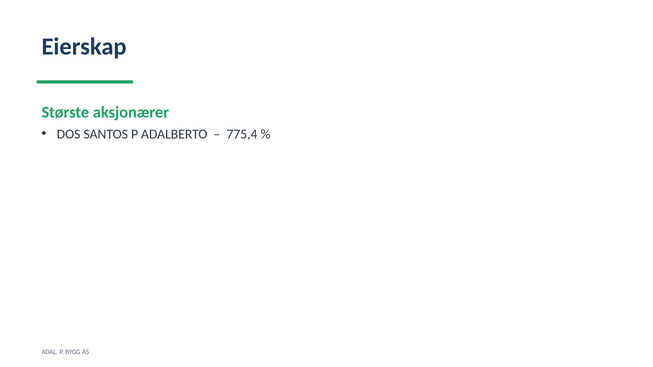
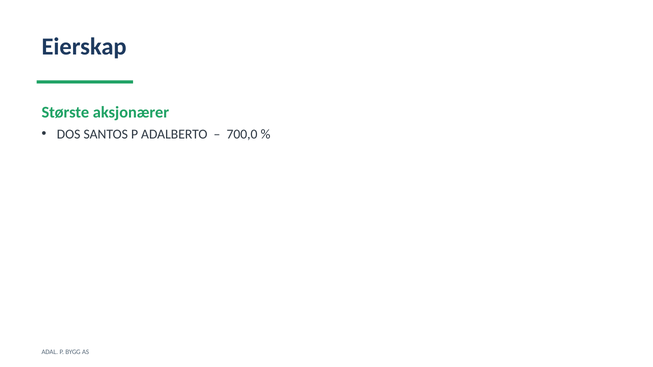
775,4: 775,4 -> 700,0 (242, 134)
